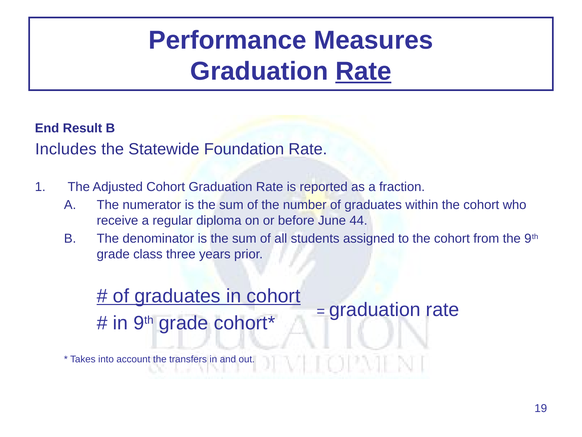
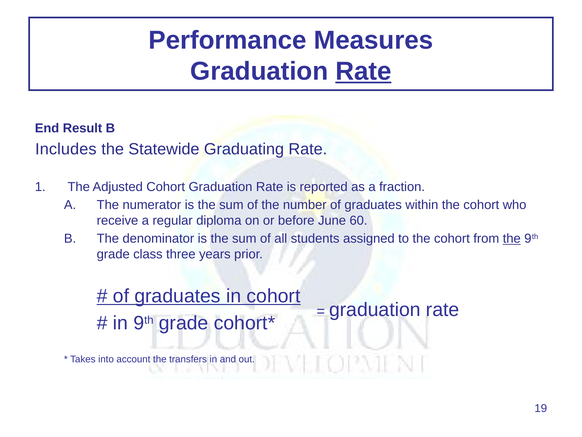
Foundation: Foundation -> Graduating (244, 149)
44: 44 -> 60 (359, 220)
the underline: none -> present (512, 238)
